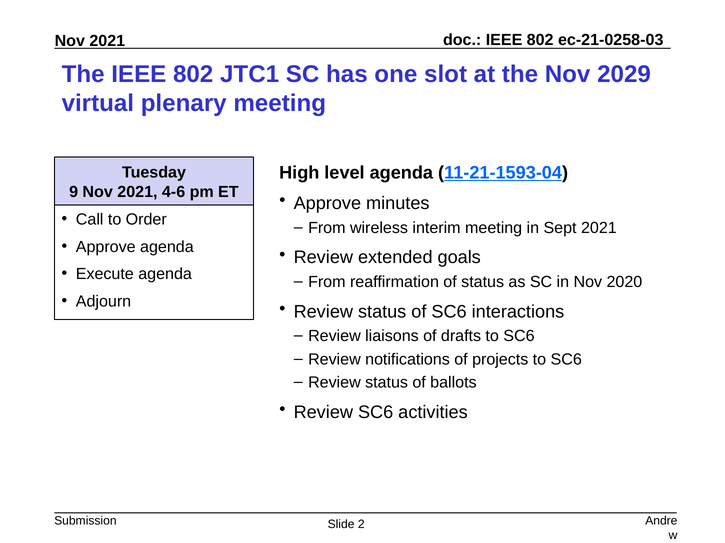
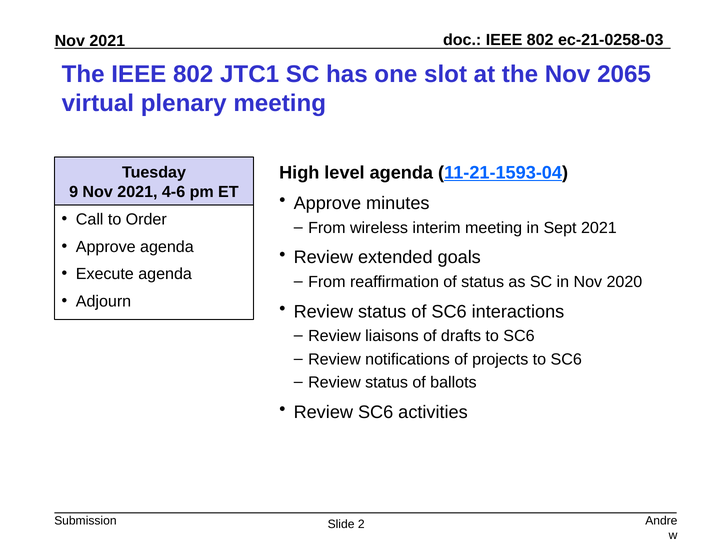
2029: 2029 -> 2065 (624, 74)
